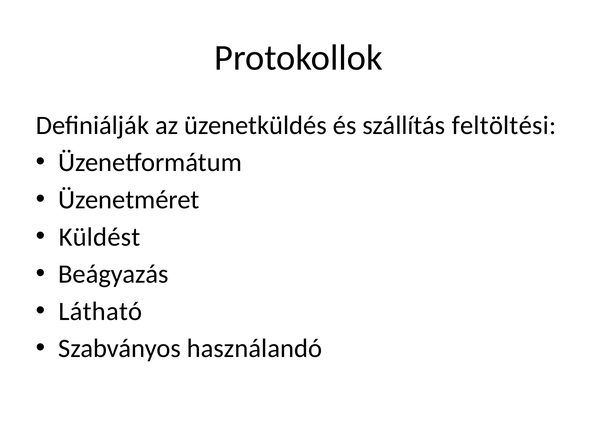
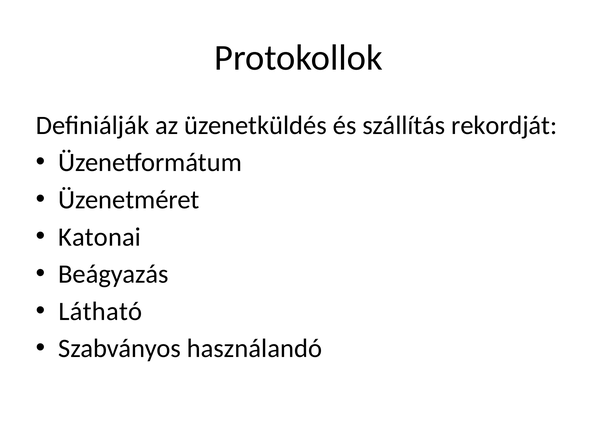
feltöltési: feltöltési -> rekordját (504, 125)
Küldést: Küldést -> Katonai (100, 237)
